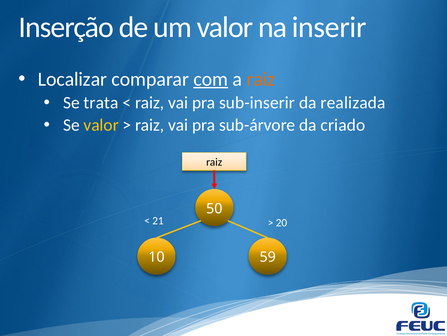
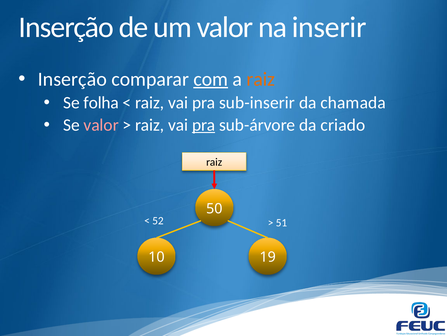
Localizar: Localizar -> Inserção (72, 79)
trata: trata -> folha (101, 103)
realizada: realizada -> chamada (353, 103)
valor colour: yellow -> pink (101, 125)
pra underline: none -> present (204, 125)
21: 21 -> 52 (158, 220)
20: 20 -> 51 (281, 222)
59: 59 -> 19 (268, 257)
